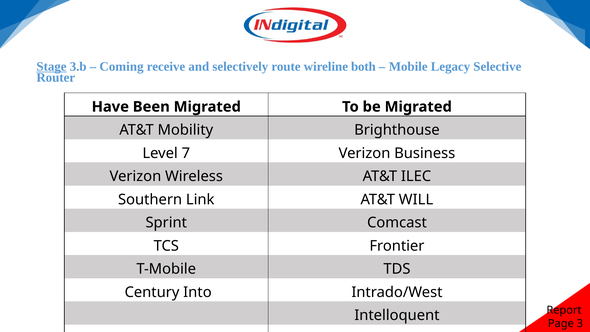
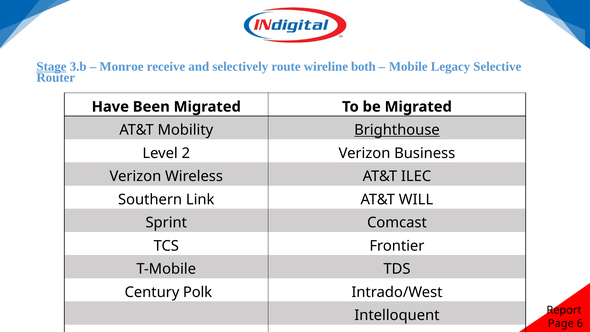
Coming: Coming -> Monroe (121, 66)
Brighthouse underline: none -> present (397, 130)
7: 7 -> 2 (186, 153)
Into: Into -> Polk (198, 292)
3: 3 -> 6 (580, 323)
